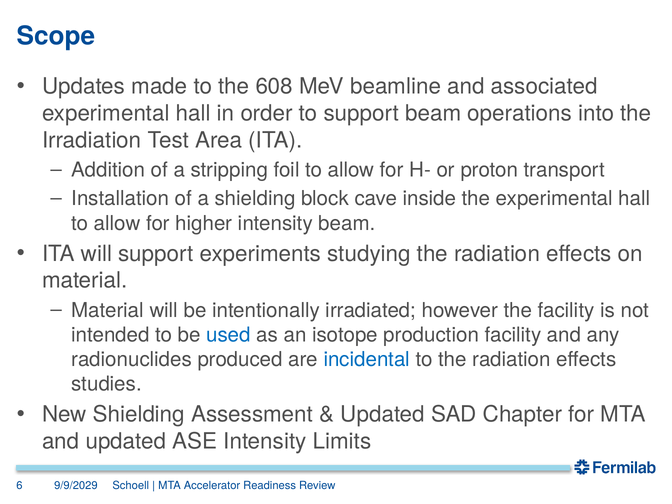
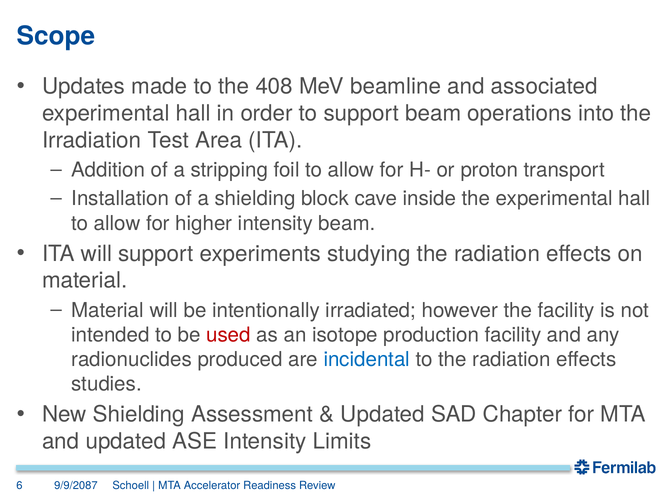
608: 608 -> 408 (274, 86)
used colour: blue -> red (229, 335)
9/9/2029: 9/9/2029 -> 9/9/2087 (76, 485)
